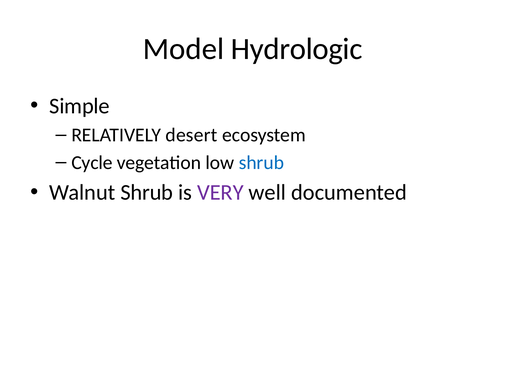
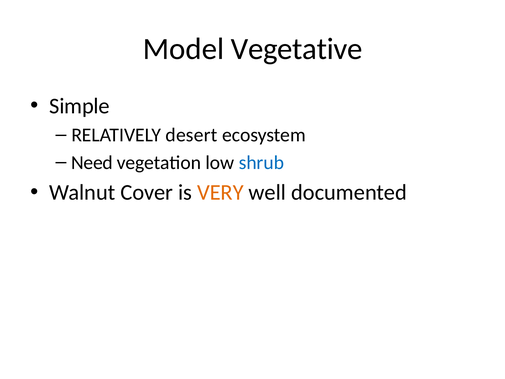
Hydrologic: Hydrologic -> Vegetative (297, 49)
Cycle: Cycle -> Need (92, 162)
Walnut Shrub: Shrub -> Cover (147, 192)
VERY colour: purple -> orange (220, 192)
